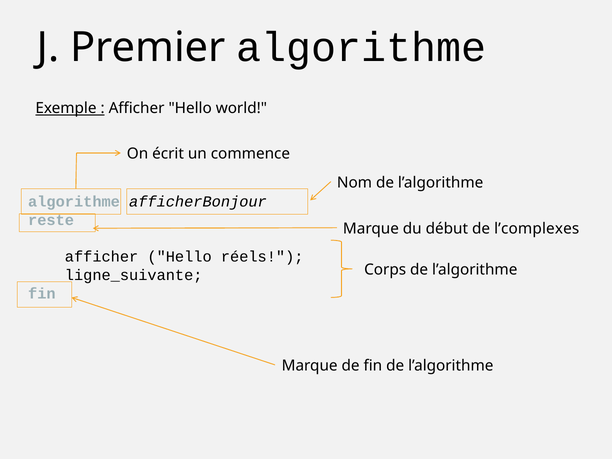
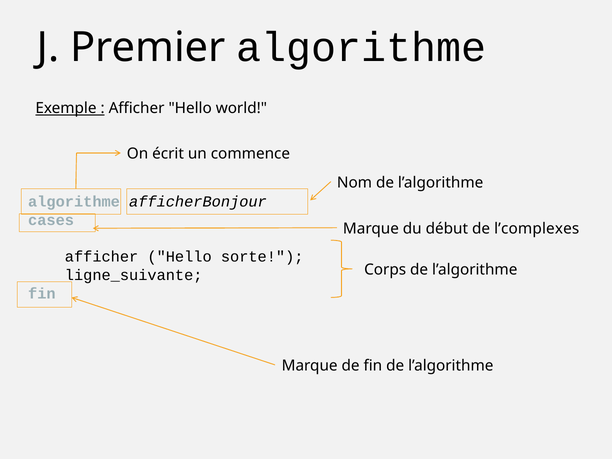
reste: reste -> cases (51, 220)
réels: réels -> sorte (262, 257)
